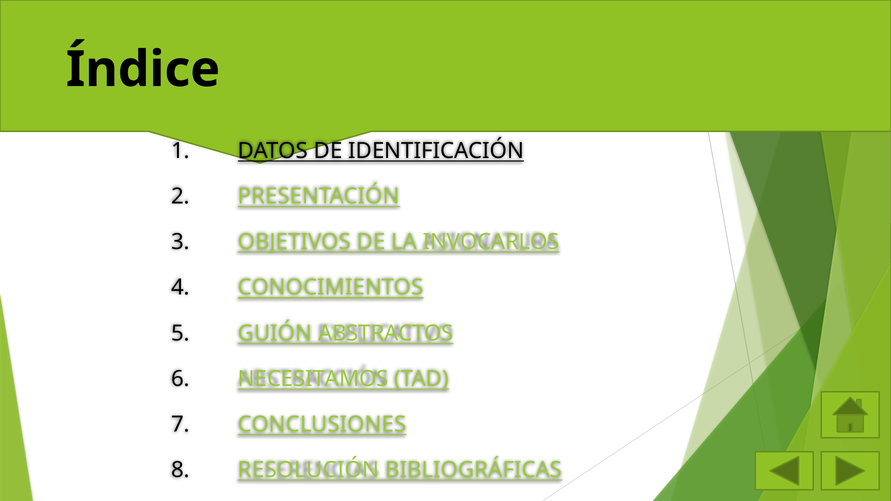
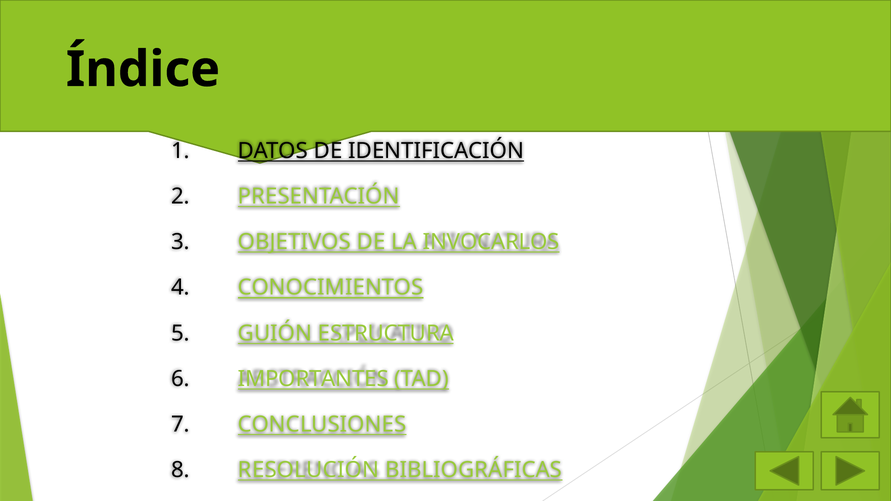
ABSTRACTOS: ABSTRACTOS -> ESTRUCTURA (386, 333)
NECESITAMOS: NECESITAMOS -> IMPORTANTES (313, 379)
